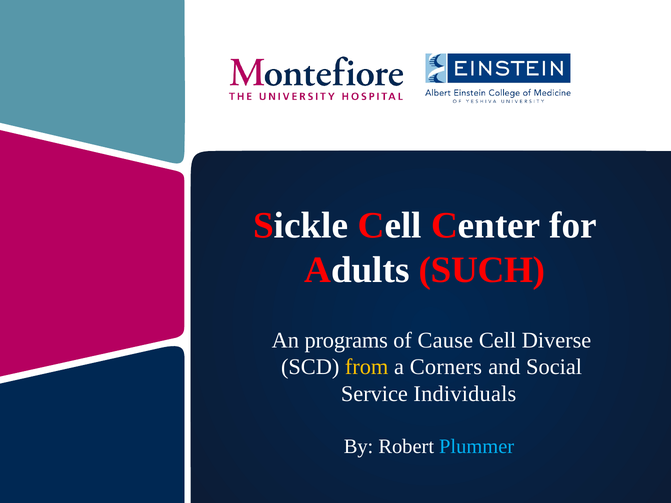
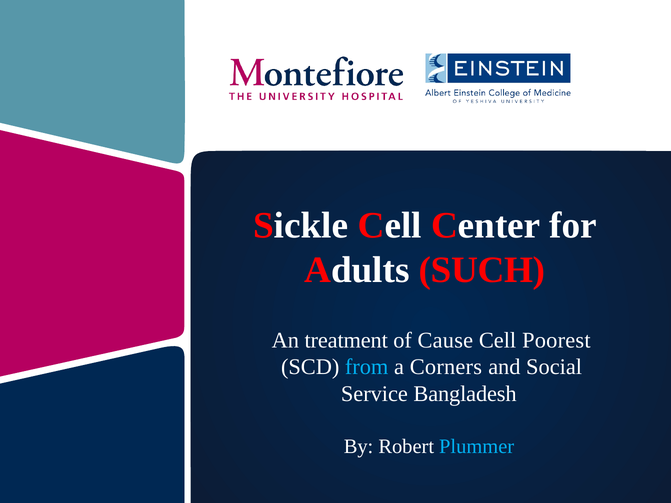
programs: programs -> treatment (346, 340)
Diverse: Diverse -> Poorest (556, 340)
from colour: yellow -> light blue (367, 367)
Individuals: Individuals -> Bangladesh (465, 394)
